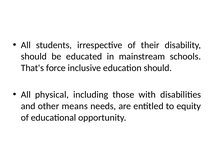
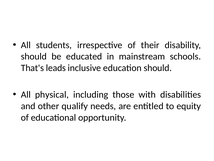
force: force -> leads (56, 68)
means: means -> qualify (75, 106)
